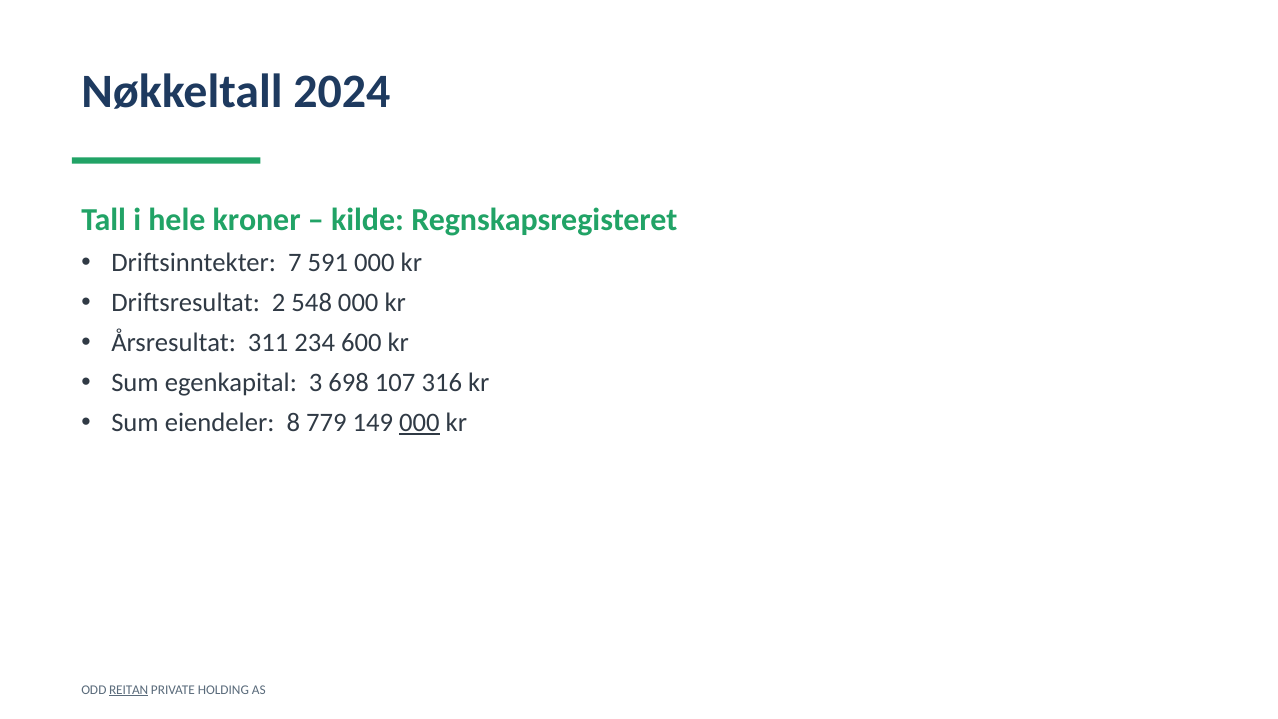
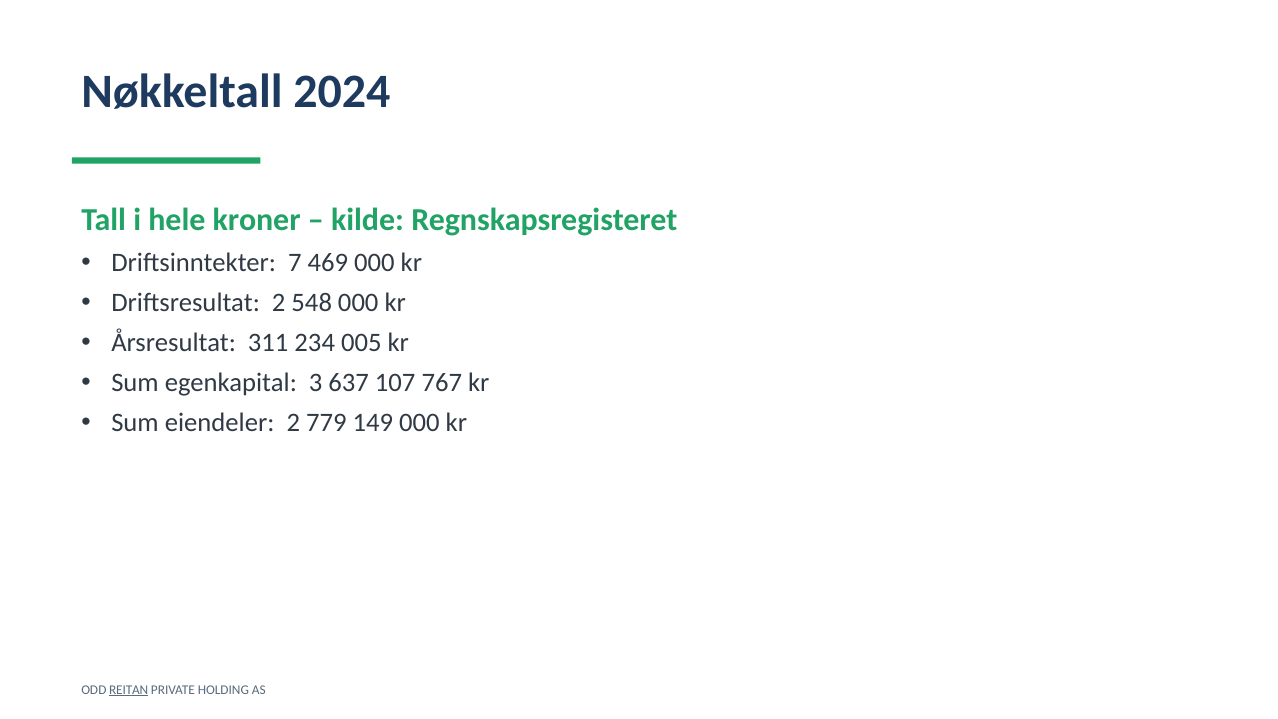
591: 591 -> 469 (328, 263)
600: 600 -> 005 (361, 343)
698: 698 -> 637 (349, 383)
316: 316 -> 767 (442, 383)
eiendeler 8: 8 -> 2 (293, 423)
000 underline: present -> none (419, 423)
